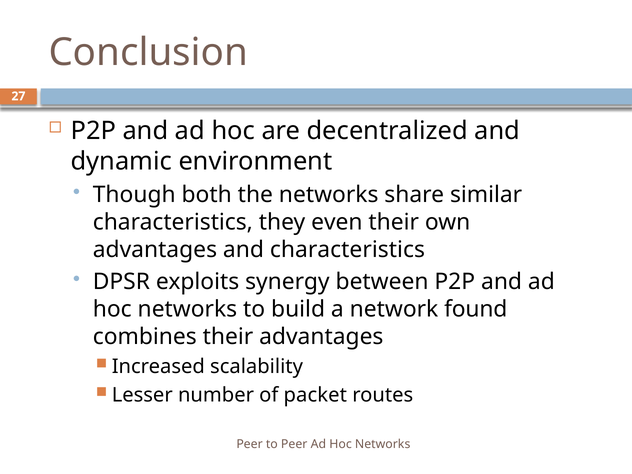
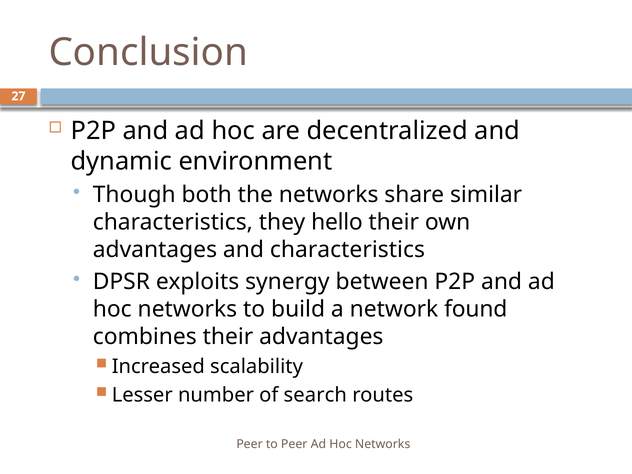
even: even -> hello (337, 222)
packet: packet -> search (315, 395)
